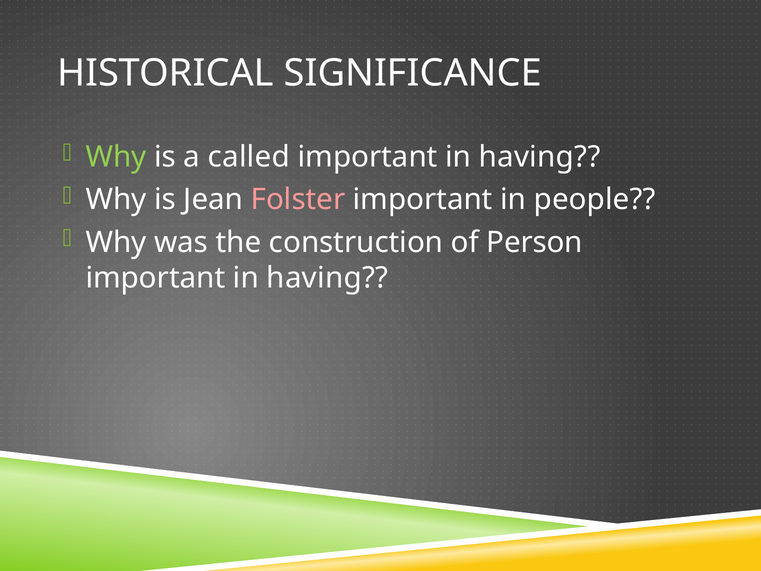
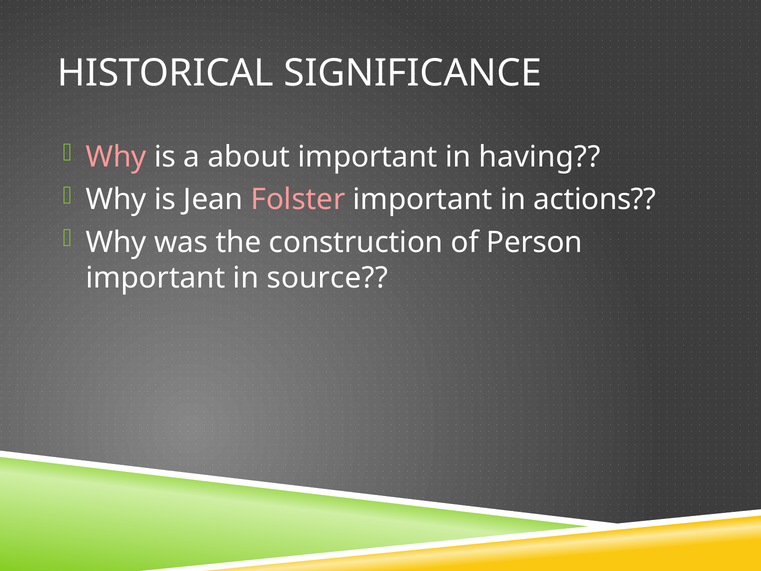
Why colour: light green -> pink (116, 157)
called: called -> about (249, 157)
people: people -> actions (595, 200)
having: having -> source (327, 278)
